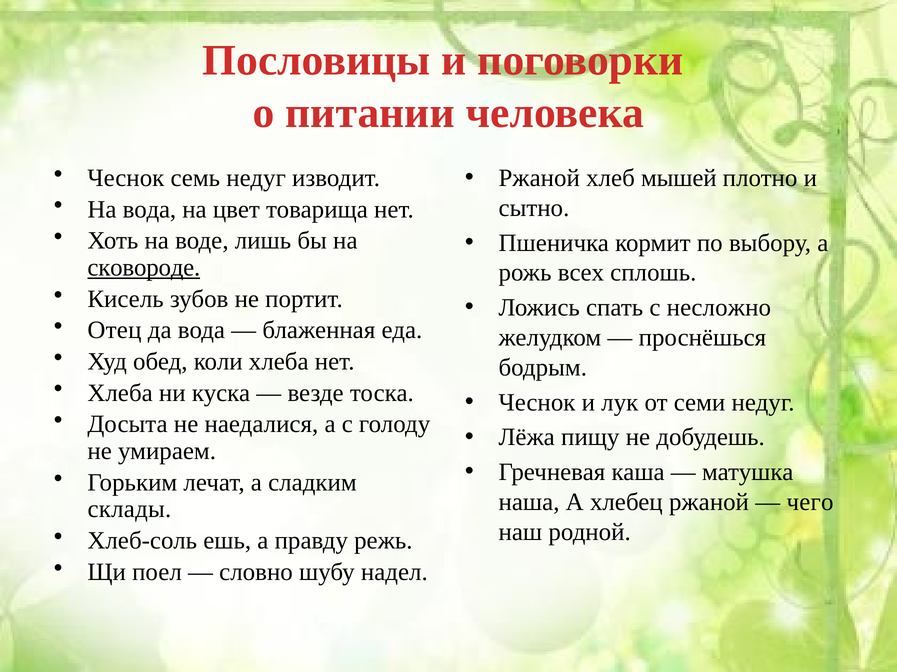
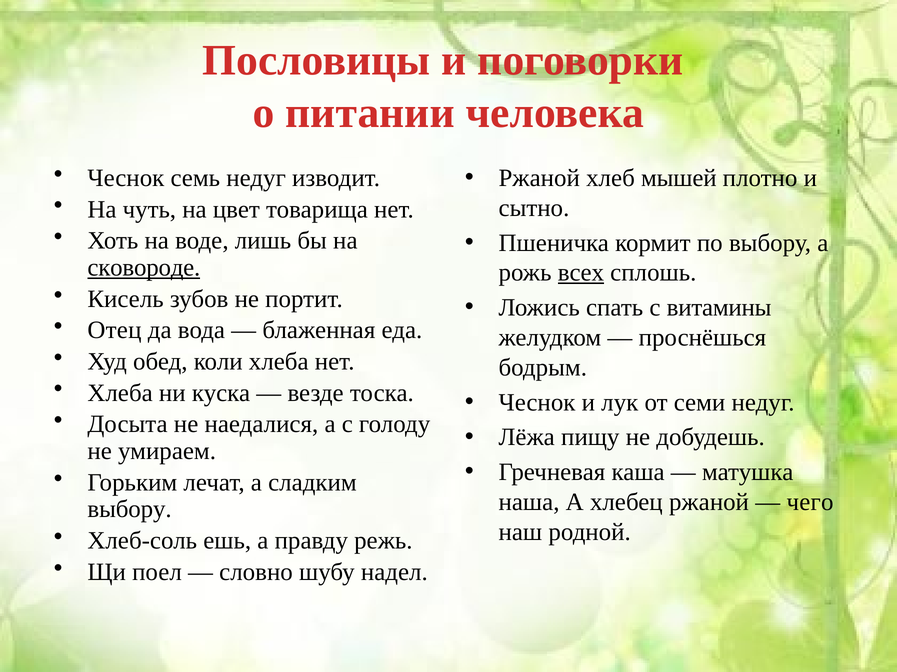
На вода: вода -> чуть (149, 210)
всех underline: none -> present (581, 273)
несложно: несложно -> витамины (719, 308)
склады: склады -> выбору (130, 510)
